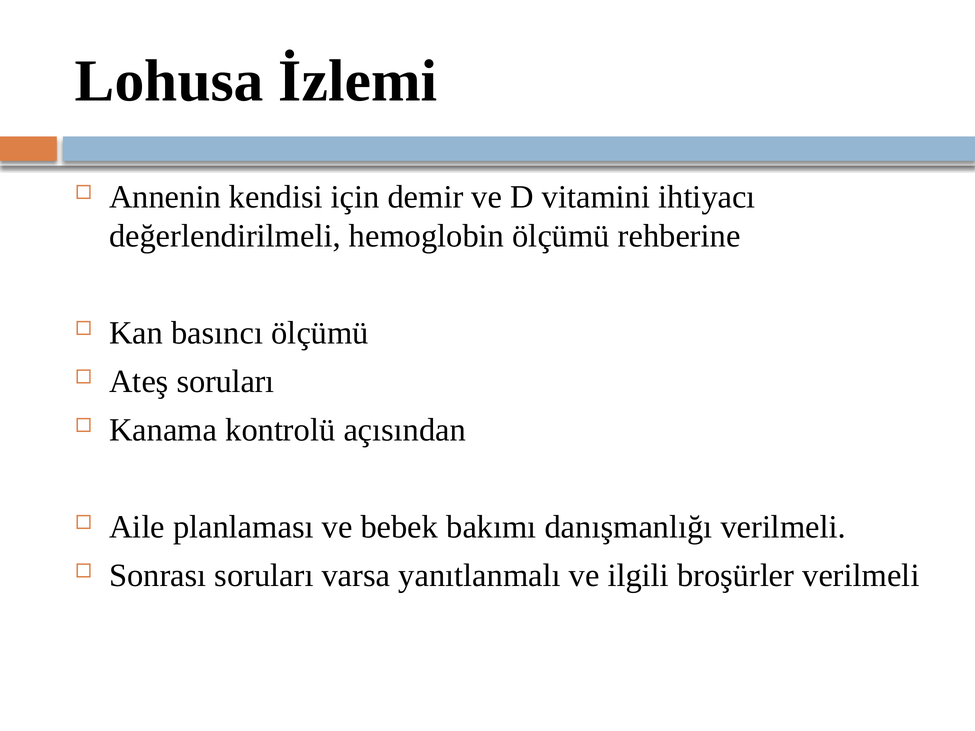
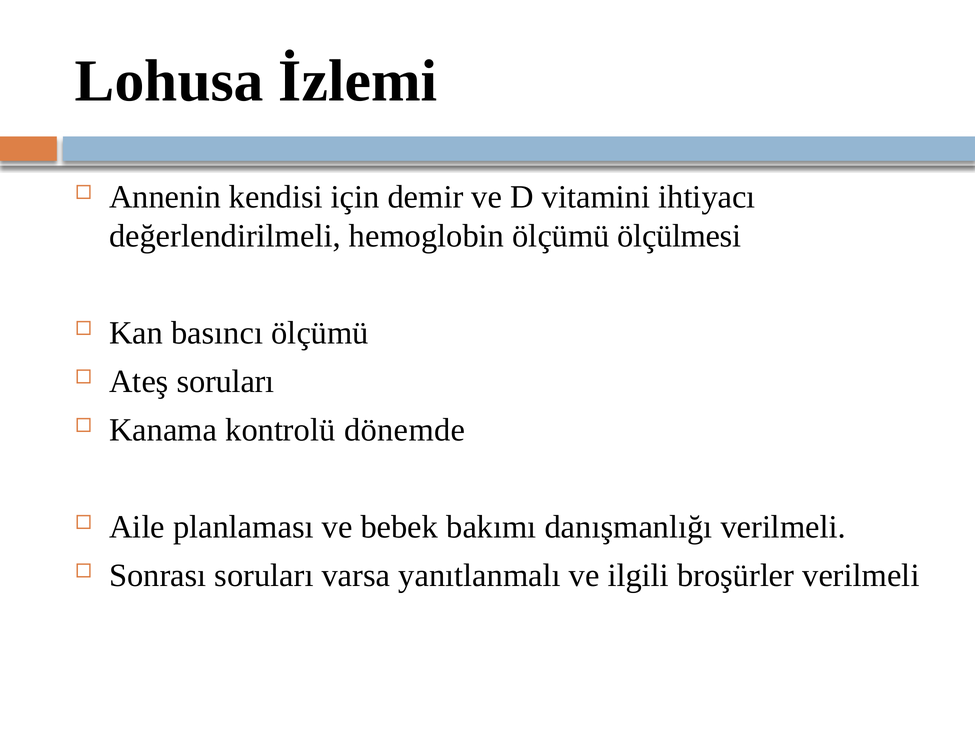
rehberine: rehberine -> ölçülmesi (679, 236)
açısından: açısından -> dönemde (405, 430)
